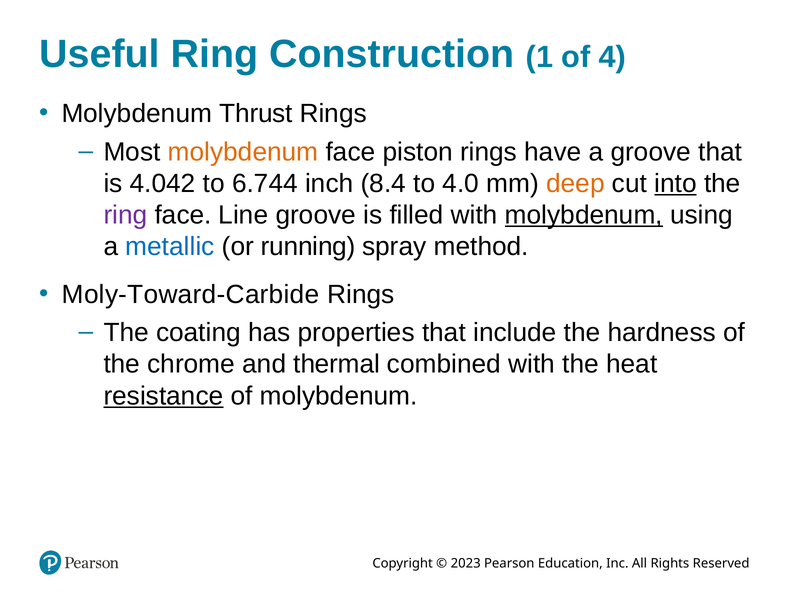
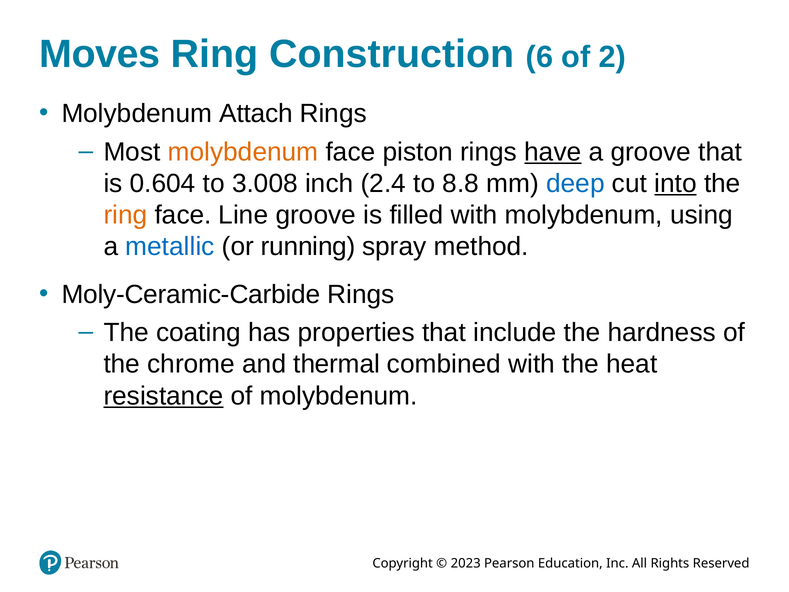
Useful: Useful -> Moves (100, 54)
1: 1 -> 6 (539, 57)
4: 4 -> 2 (613, 57)
Thrust: Thrust -> Attach (256, 114)
have underline: none -> present (553, 152)
4.042: 4.042 -> 0.604 (163, 183)
6.744: 6.744 -> 3.008 (265, 183)
8.4: 8.4 -> 2.4 (383, 183)
4.0: 4.0 -> 8.8 (461, 183)
deep colour: orange -> blue (575, 183)
ring colour: purple -> orange (125, 215)
molybdenum underline: present -> none (584, 215)
Moly-Toward-Carbide: Moly-Toward-Carbide -> Moly-Ceramic-Carbide (191, 294)
